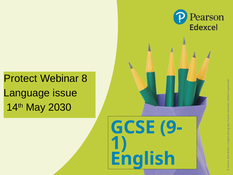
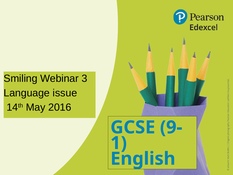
Protect: Protect -> Smiling (21, 78)
8: 8 -> 3 (84, 78)
2030: 2030 -> 2016 (60, 107)
